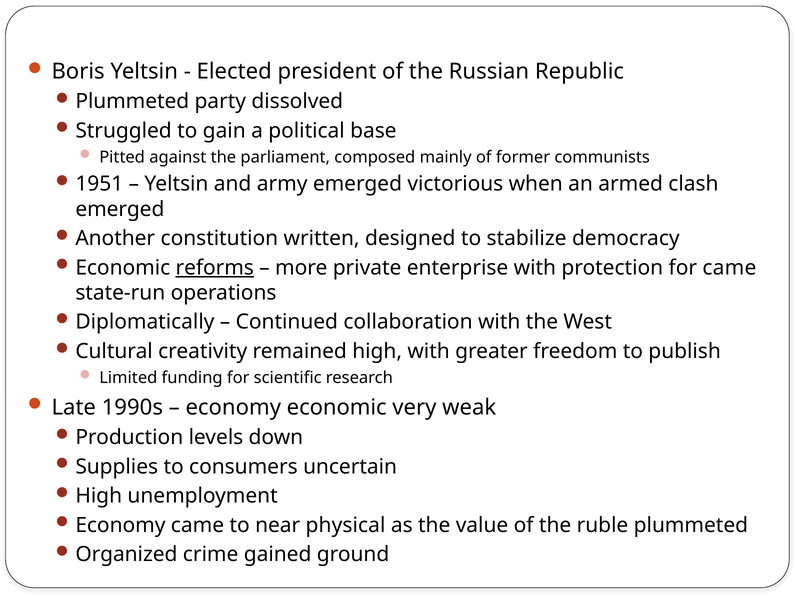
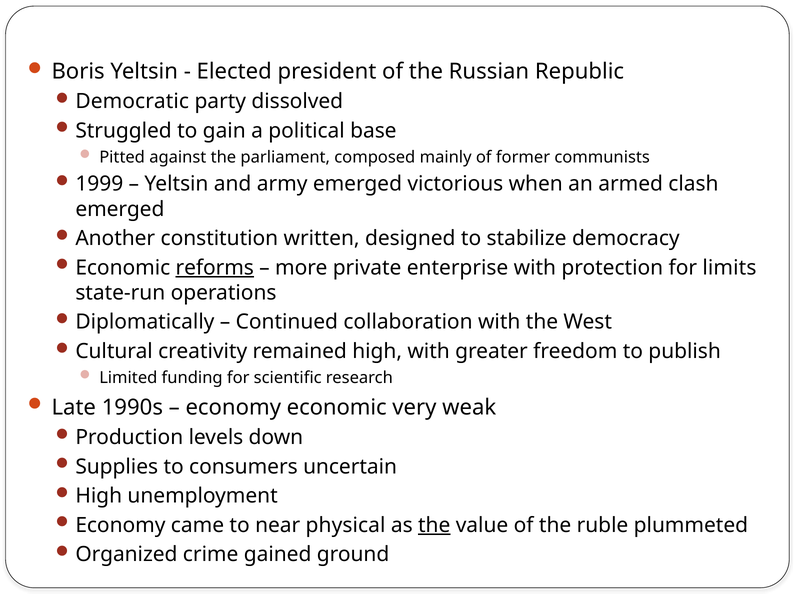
Plummeted: Plummeted -> Democratic (132, 102)
1951: 1951 -> 1999 (99, 184)
for came: came -> limits (729, 268)
the underline: none -> present (434, 525)
